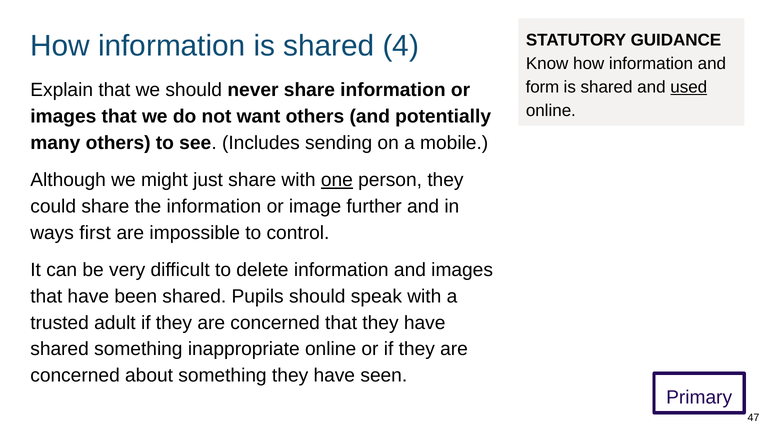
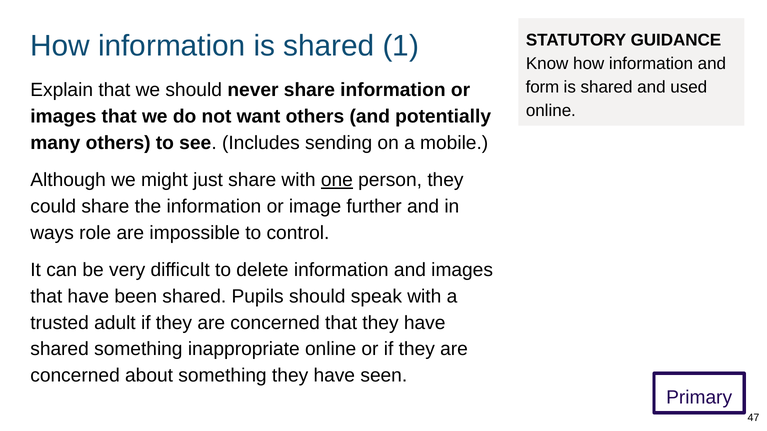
4: 4 -> 1 (401, 46)
used underline: present -> none (689, 87)
first: first -> role (95, 233)
